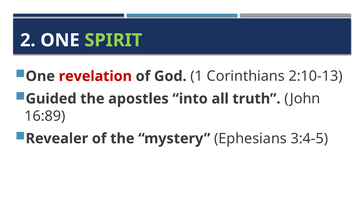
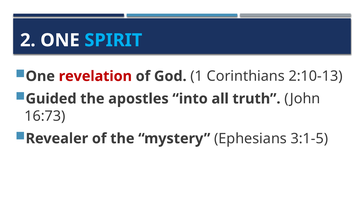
SPIRIT colour: light green -> light blue (113, 40)
16:89: 16:89 -> 16:73 (45, 116)
3:4-5: 3:4-5 -> 3:1-5 (309, 138)
